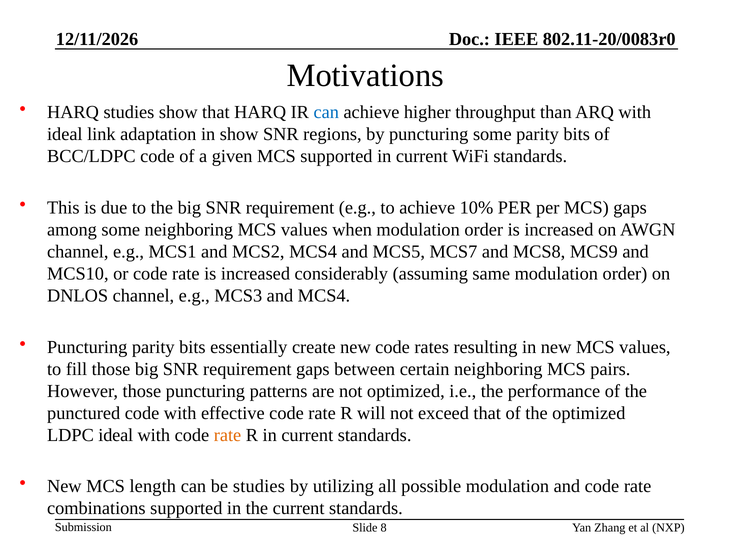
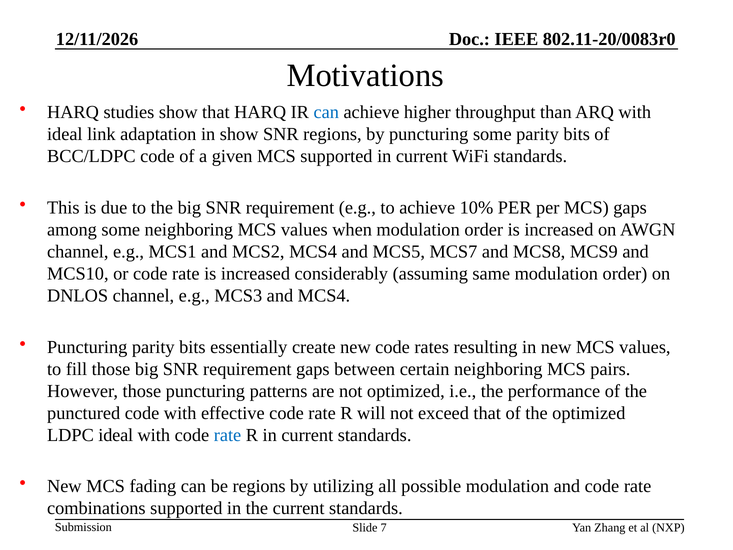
rate colour: orange -> blue (228, 435)
length: length -> fading (153, 486)
be studies: studies -> regions (259, 486)
8: 8 -> 7 (384, 527)
